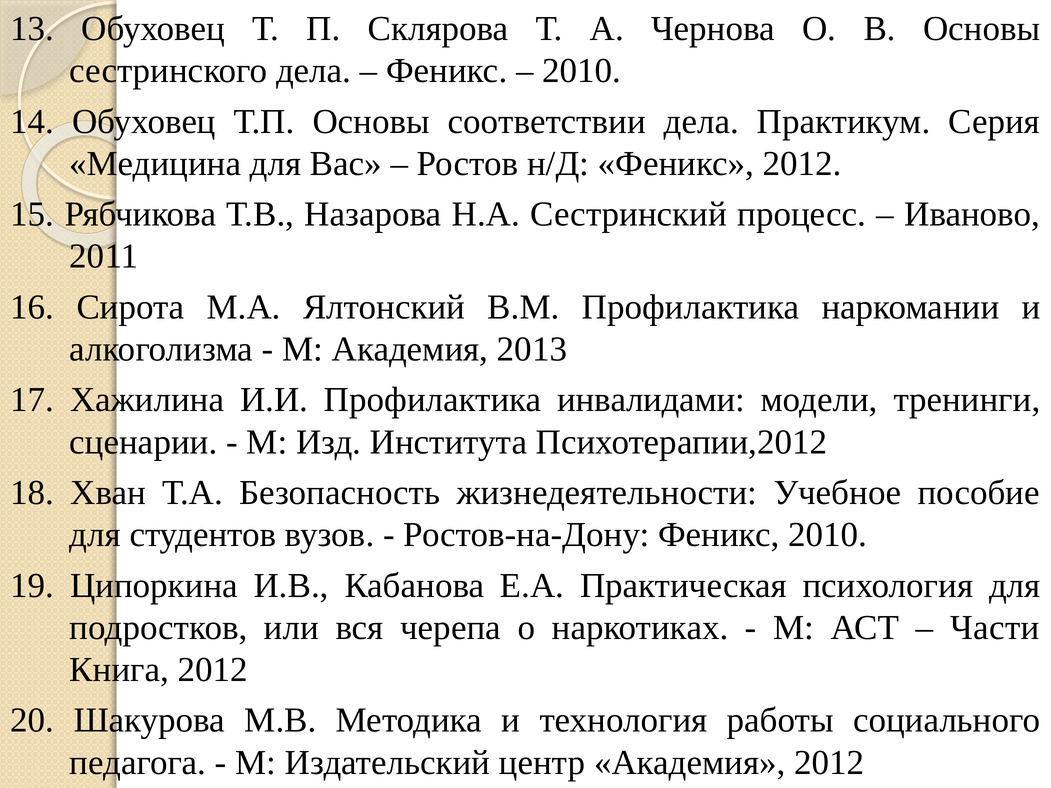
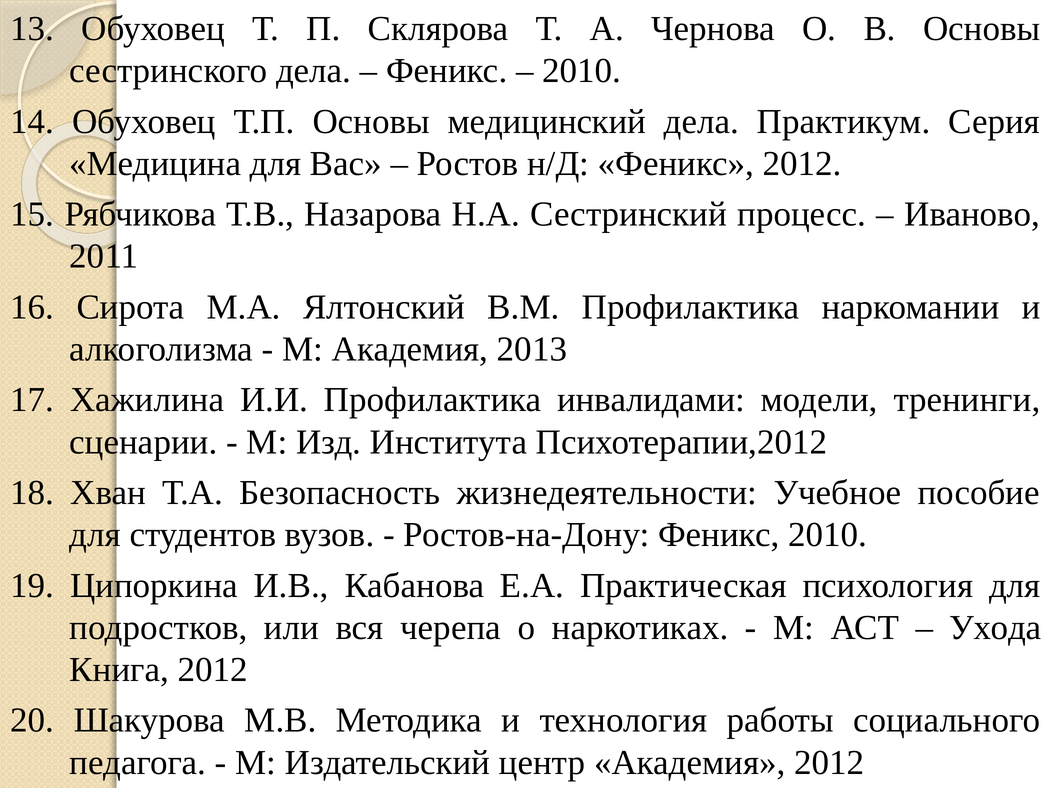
соответствии: соответствии -> медицинский (547, 122)
Части: Части -> Ухода (995, 628)
